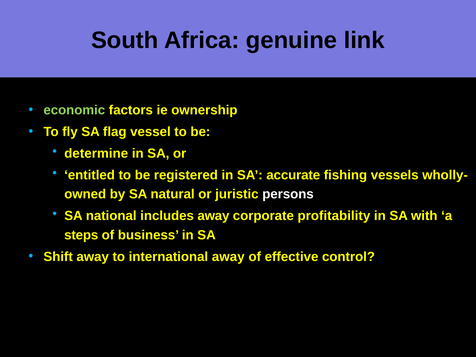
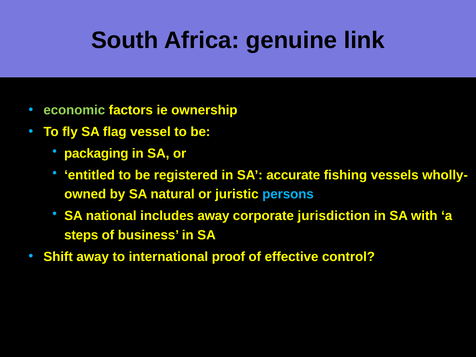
determine: determine -> packaging (96, 154)
persons colour: white -> light blue (288, 194)
profitability: profitability -> jurisdiction (334, 216)
international away: away -> proof (228, 257)
